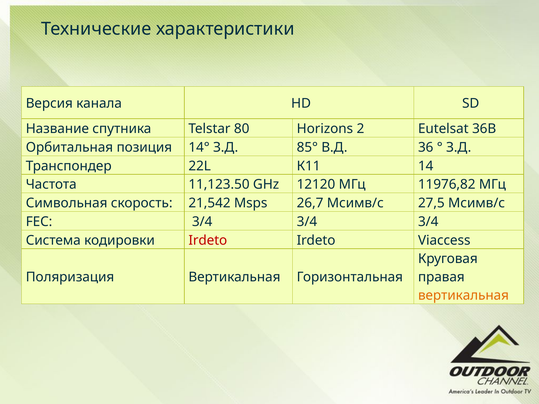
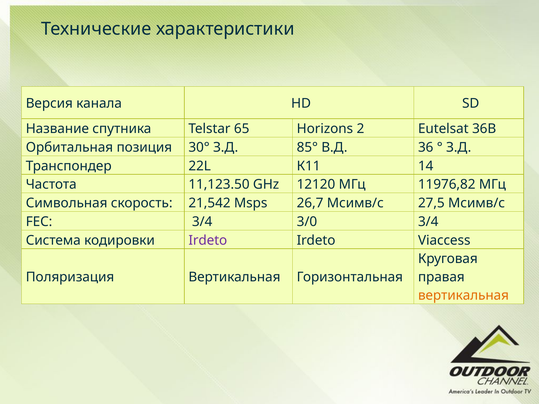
80: 80 -> 65 (242, 129)
14°: 14° -> 30° (199, 147)
FEC 3/4 3/4: 3/4 -> 3/0 (307, 222)
Irdeto colour: red -> purple (208, 240)
